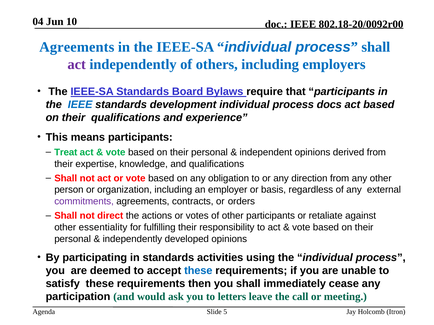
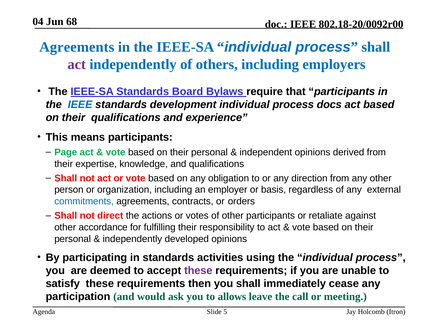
10: 10 -> 68 (72, 22)
Treat: Treat -> Page (66, 153)
commitments colour: purple -> blue (84, 202)
essentiality: essentiality -> accordance (103, 228)
these colour: blue -> purple (198, 271)
letters: letters -> allows (232, 297)
